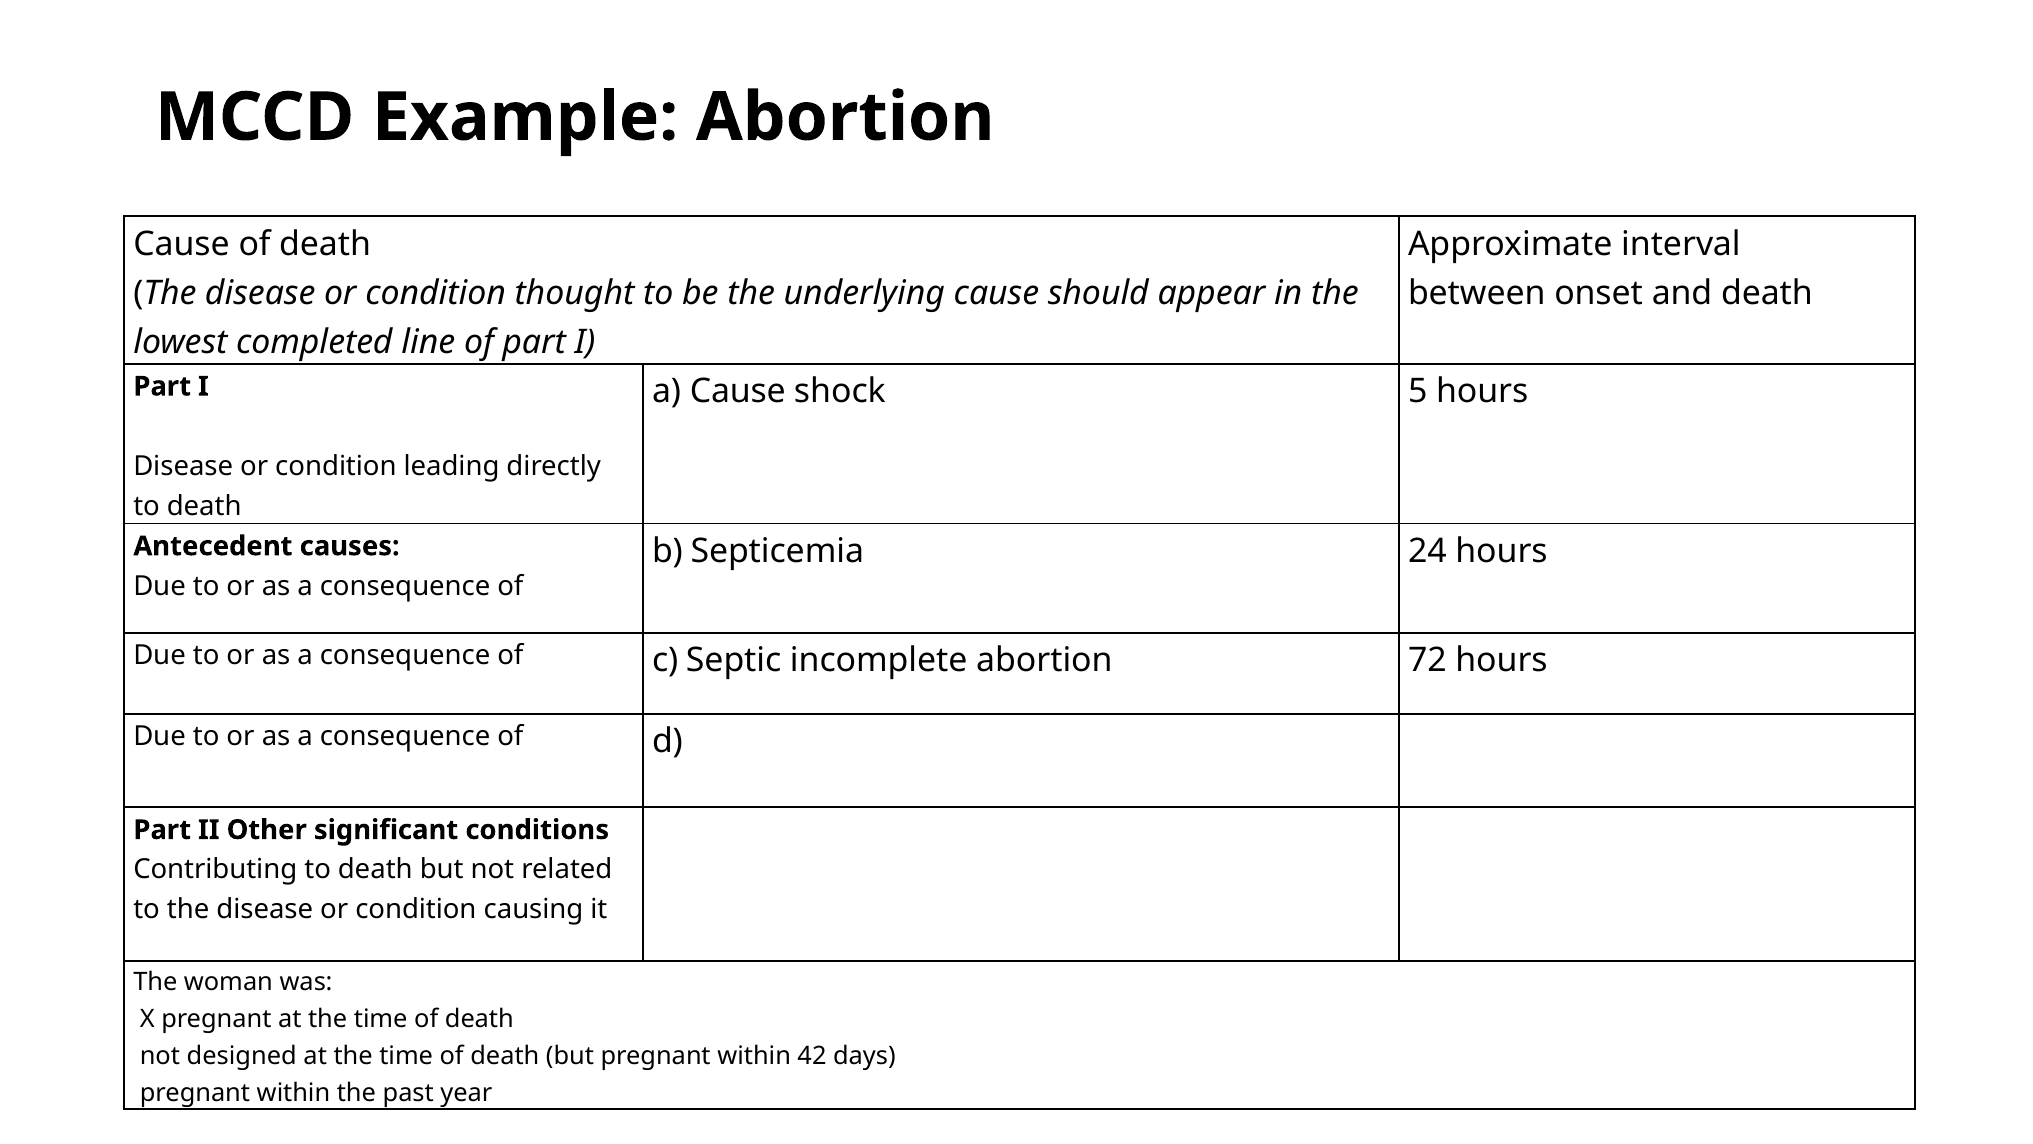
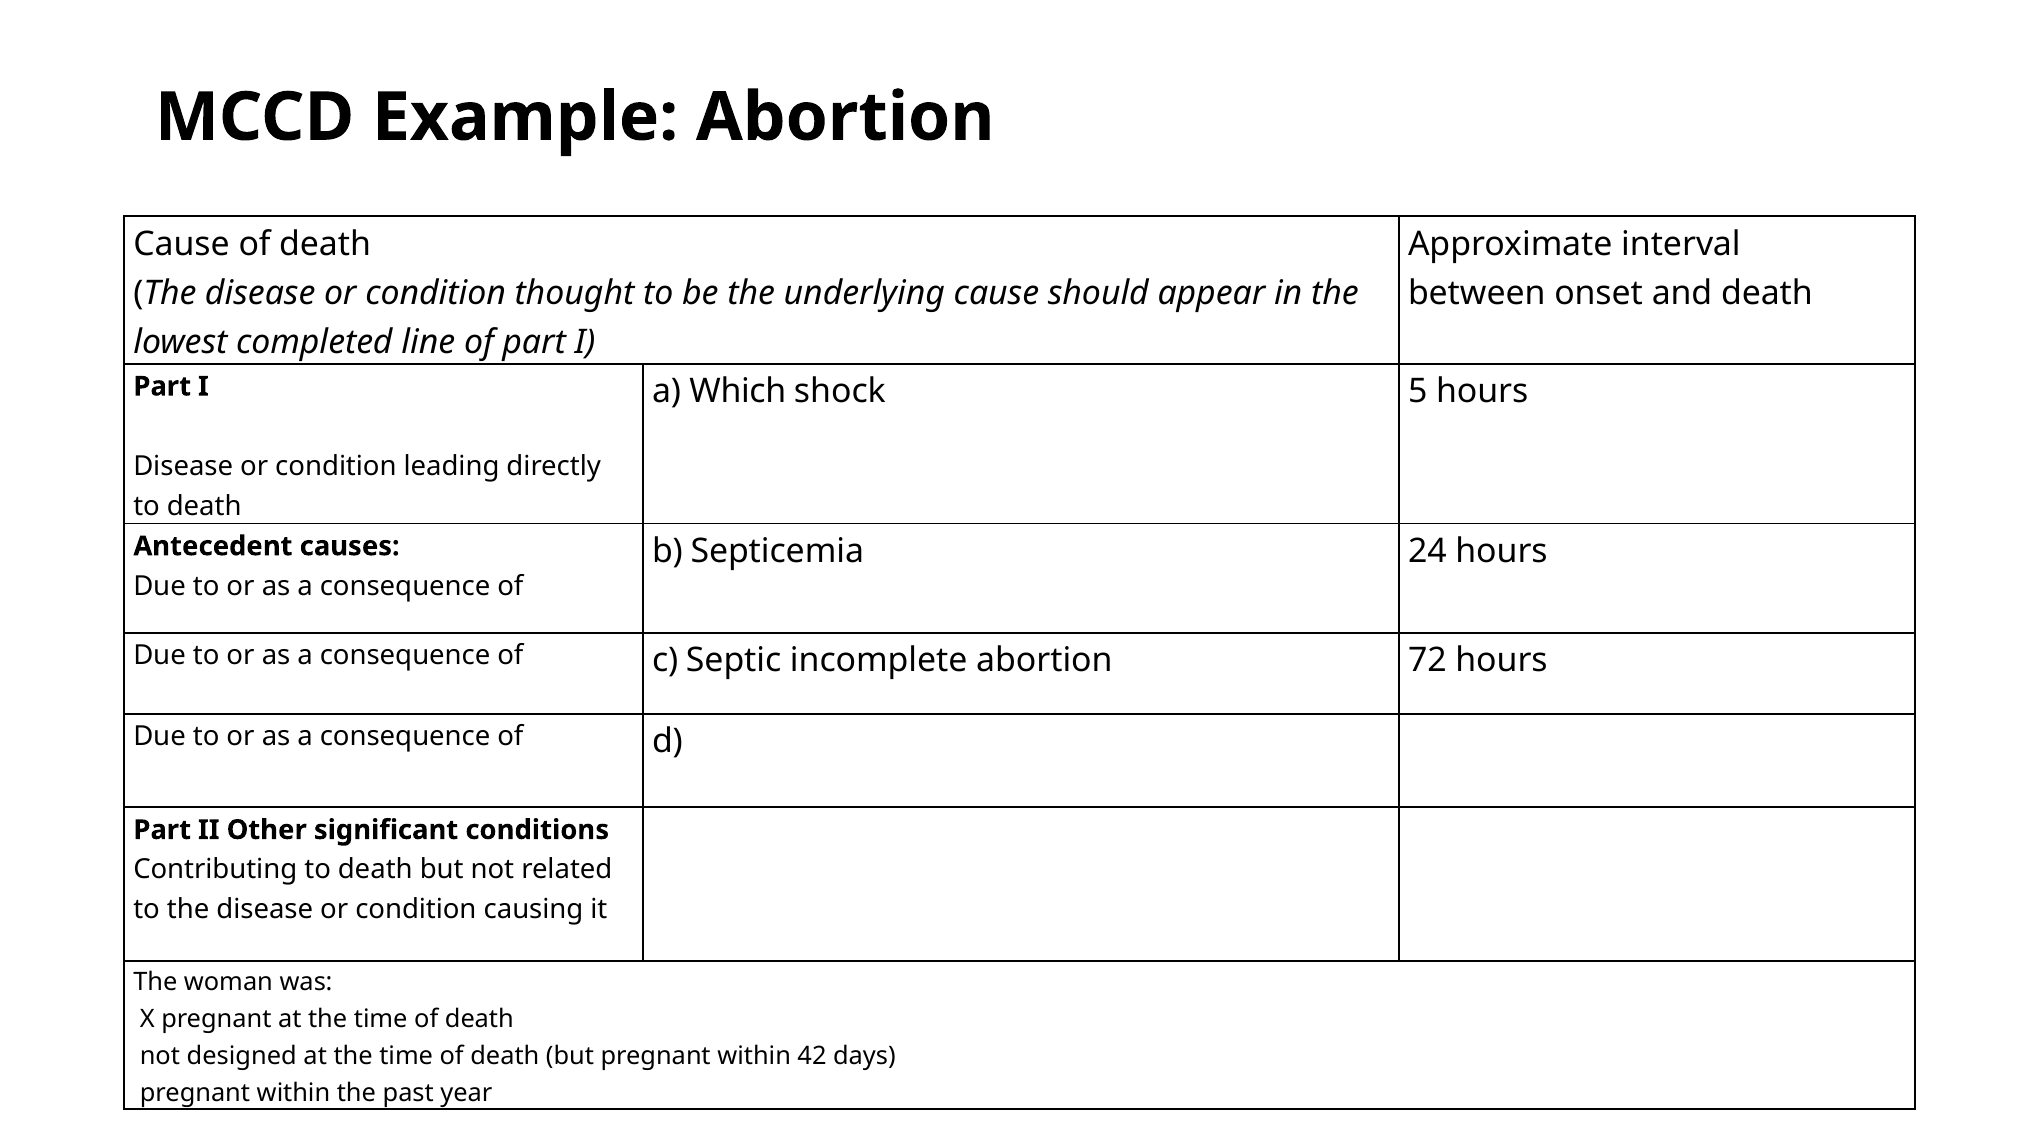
a Cause: Cause -> Which (738, 392)
